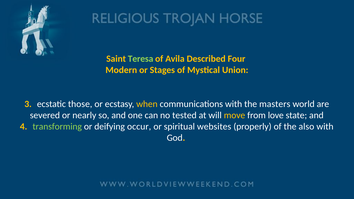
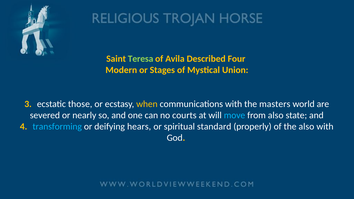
tested: tested -> courts (184, 115)
move colour: yellow -> light blue (234, 115)
from love: love -> also (276, 115)
transforming colour: light green -> light blue (57, 127)
occur: occur -> hears (139, 127)
websites: websites -> standard (214, 127)
